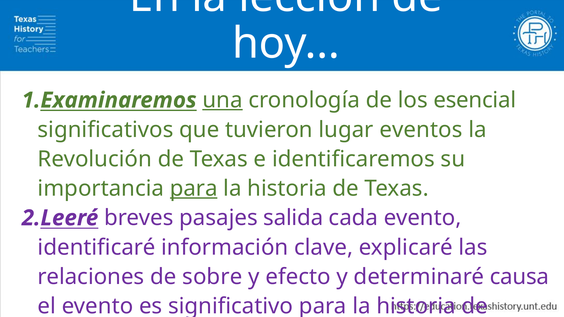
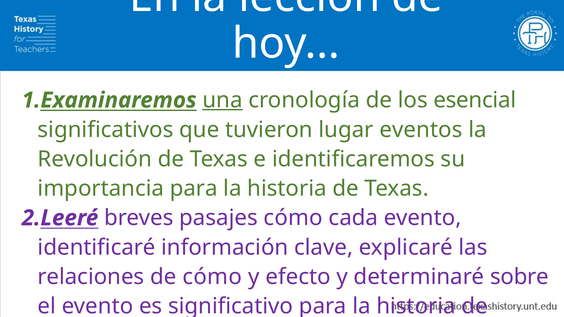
para underline: present -> none (194, 189)
pasajes salida: salida -> cómo (293, 218)
de sobre: sobre -> cómo (212, 277)
causa: causa -> sobre (519, 277)
